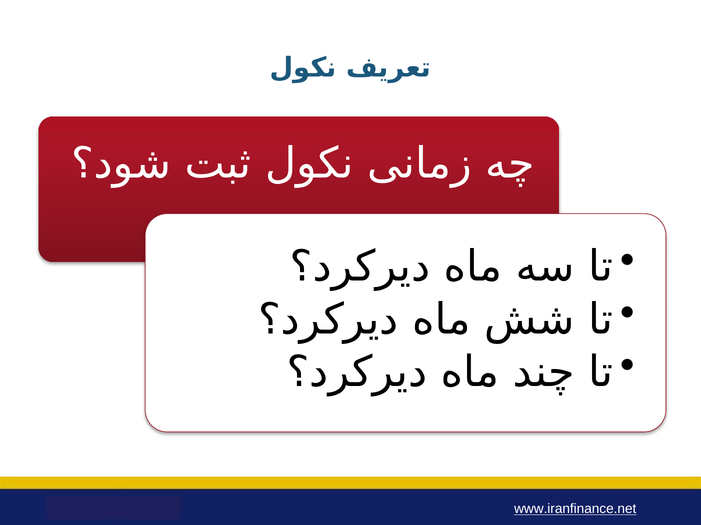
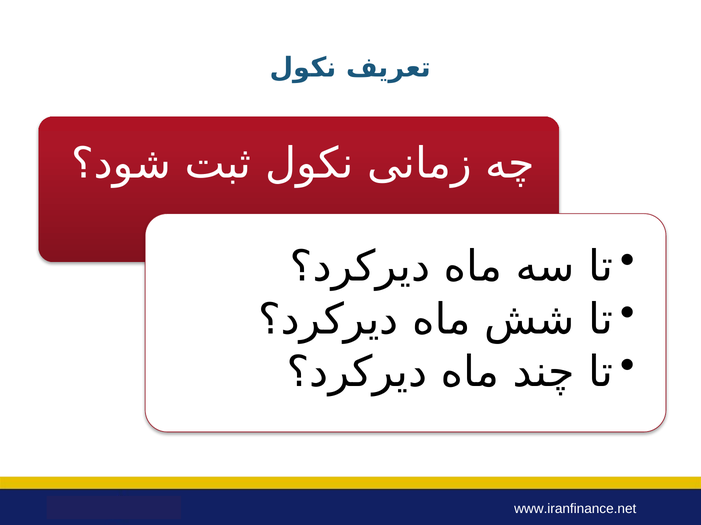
www.iranfinance.net underline: present -> none (575, 510)
